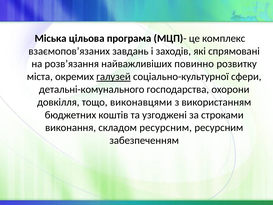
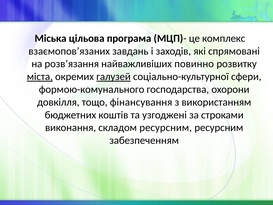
міста underline: none -> present (40, 77)
детальні-комунального: детальні-комунального -> формою-комунального (92, 89)
виконавцями: виконавцями -> фінансування (141, 102)
